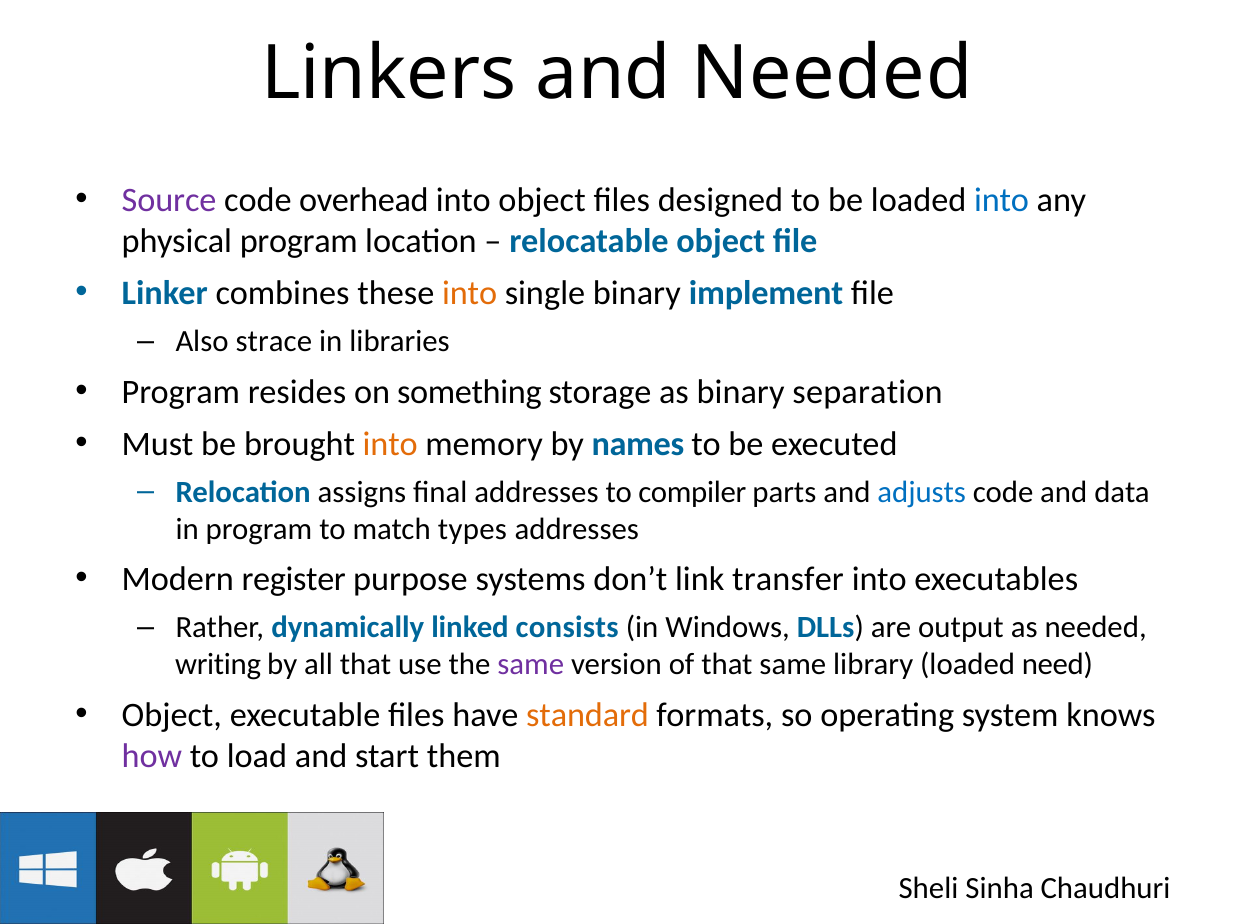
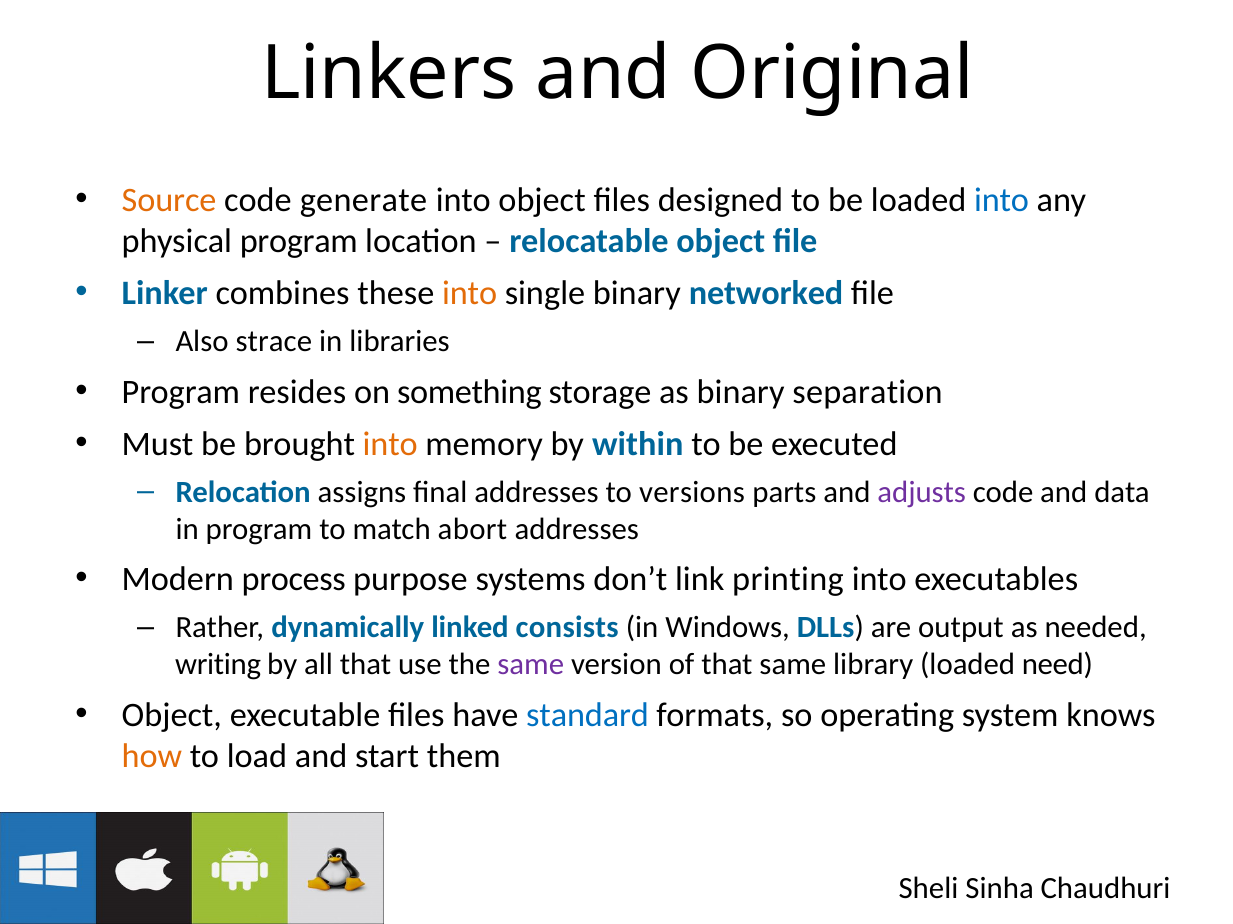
and Needed: Needed -> Original (832, 73)
Source colour: purple -> orange (169, 200)
overhead: overhead -> generate (363, 200)
implement: implement -> networked (766, 293)
names: names -> within (638, 444)
compiler: compiler -> versions (692, 493)
adjusts colour: blue -> purple (922, 493)
types: types -> abort (472, 530)
register: register -> process (294, 580)
transfer: transfer -> printing (788, 580)
standard colour: orange -> blue (588, 716)
how colour: purple -> orange (152, 757)
